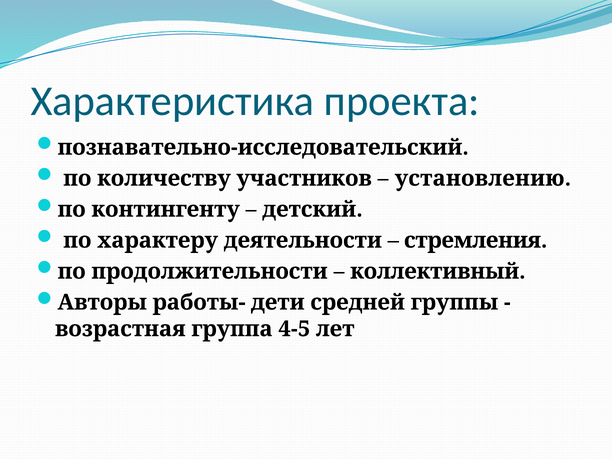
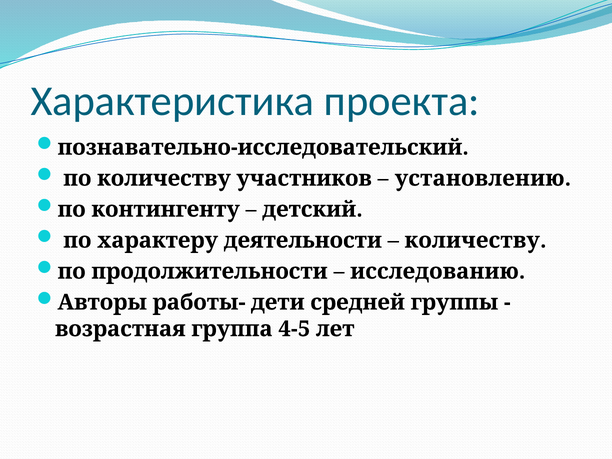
стремления: стремления -> количеству (475, 240)
коллективный: коллективный -> исследованию (438, 271)
